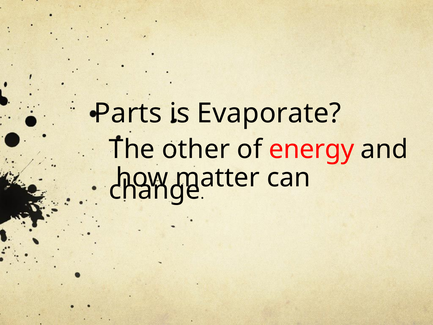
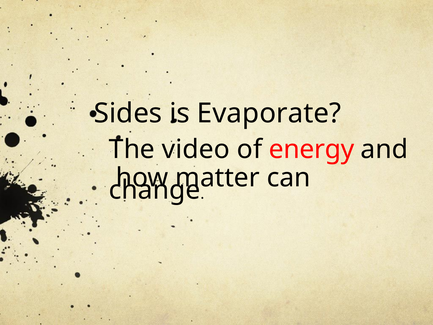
Parts: Parts -> Sides (128, 113)
other: other -> video (196, 149)
